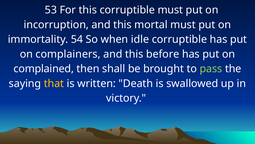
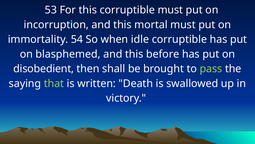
complainers: complainers -> blasphemed (68, 54)
complained: complained -> disobedient (44, 69)
that colour: yellow -> light green (54, 83)
